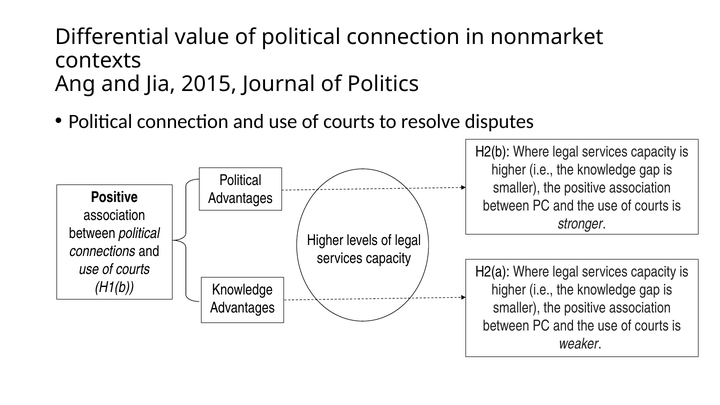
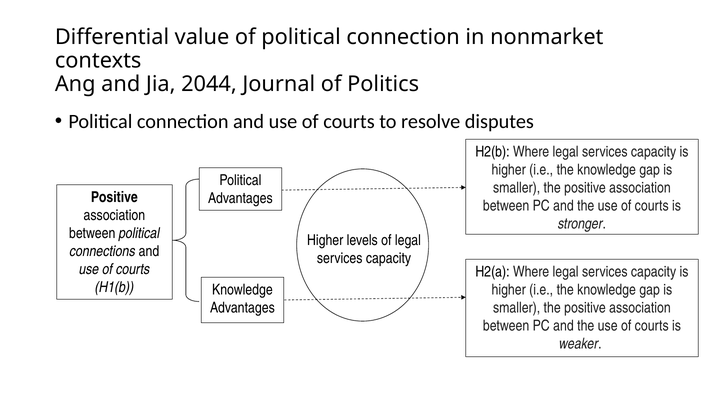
2015: 2015 -> 2044 (209, 84)
